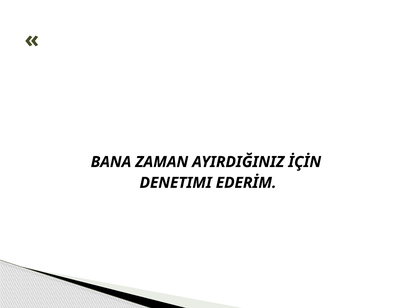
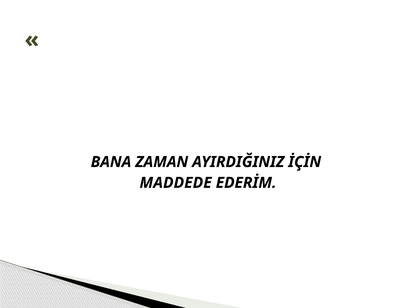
DENETIMI: DENETIMI -> MADDEDE (176, 183)
